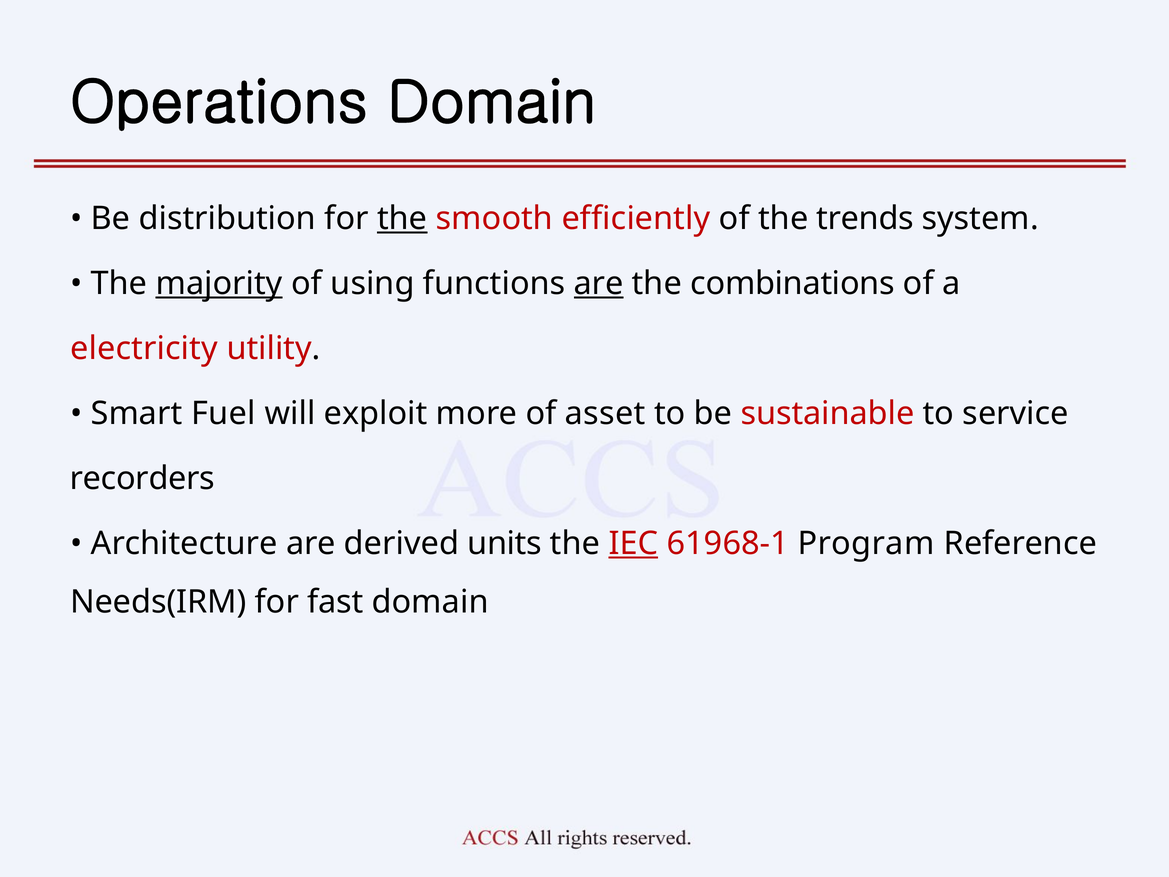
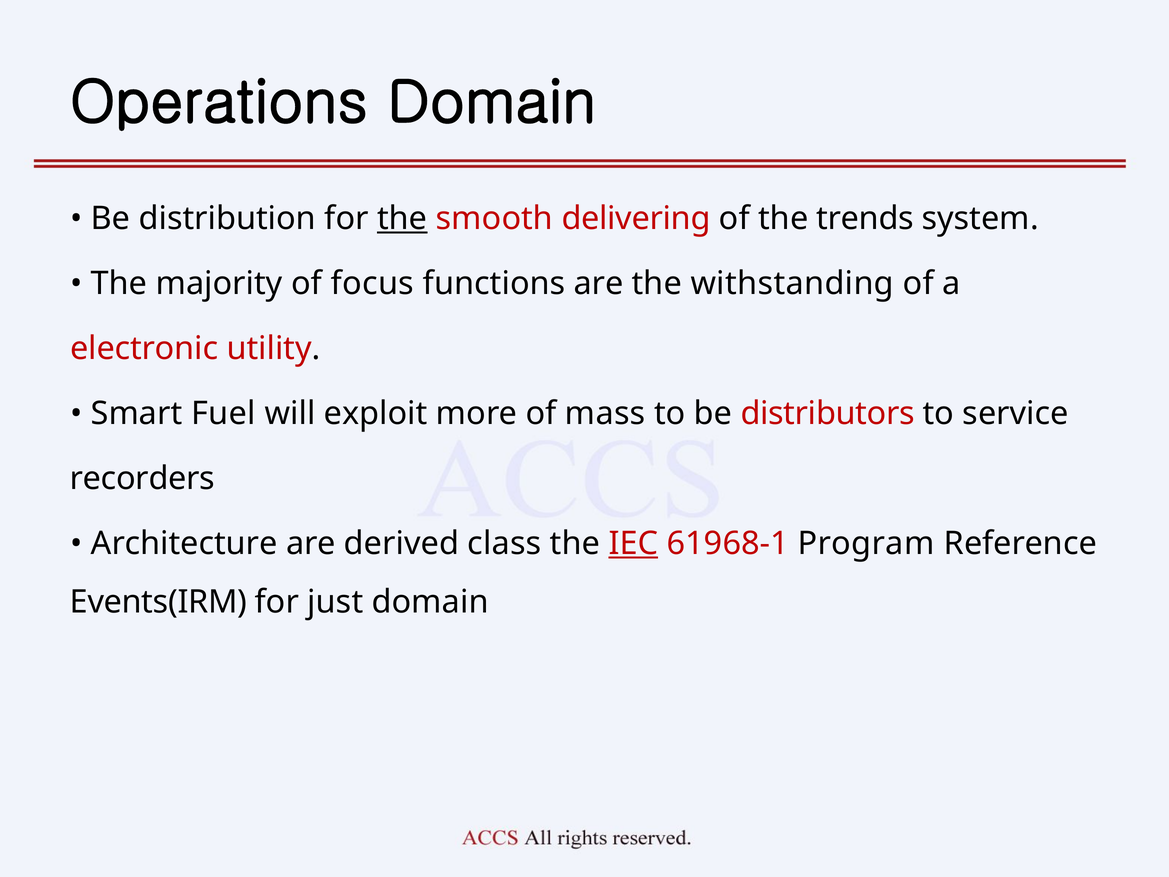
efficiently: efficiently -> delivering (636, 218)
majority underline: present -> none (219, 283)
using: using -> focus (372, 283)
are underline: present -> none (599, 283)
combinations: combinations -> withstanding (792, 283)
electricity: electricity -> electronic (144, 348)
asset: asset -> mass (605, 413)
sustainable: sustainable -> distributors (828, 413)
units: units -> class (504, 543)
Needs(IRM: Needs(IRM -> Events(IRM (158, 602)
fast: fast -> just (335, 602)
